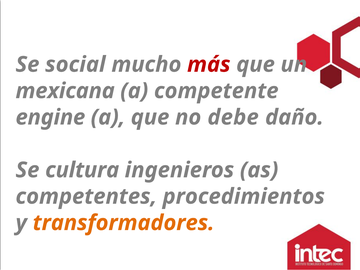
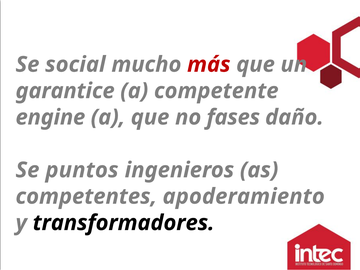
mexicana: mexicana -> garantice (65, 91)
debe: debe -> fases (233, 117)
cultura: cultura -> puntos (82, 170)
procedimientos: procedimientos -> apoderamiento (244, 196)
transformadores colour: orange -> black (124, 223)
